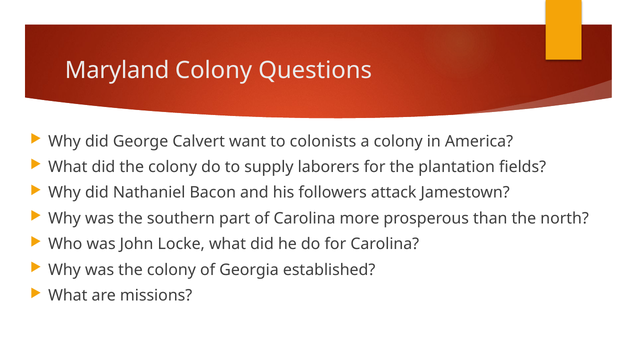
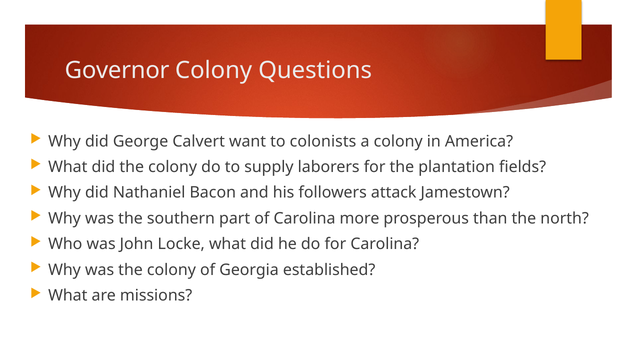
Maryland: Maryland -> Governor (117, 70)
